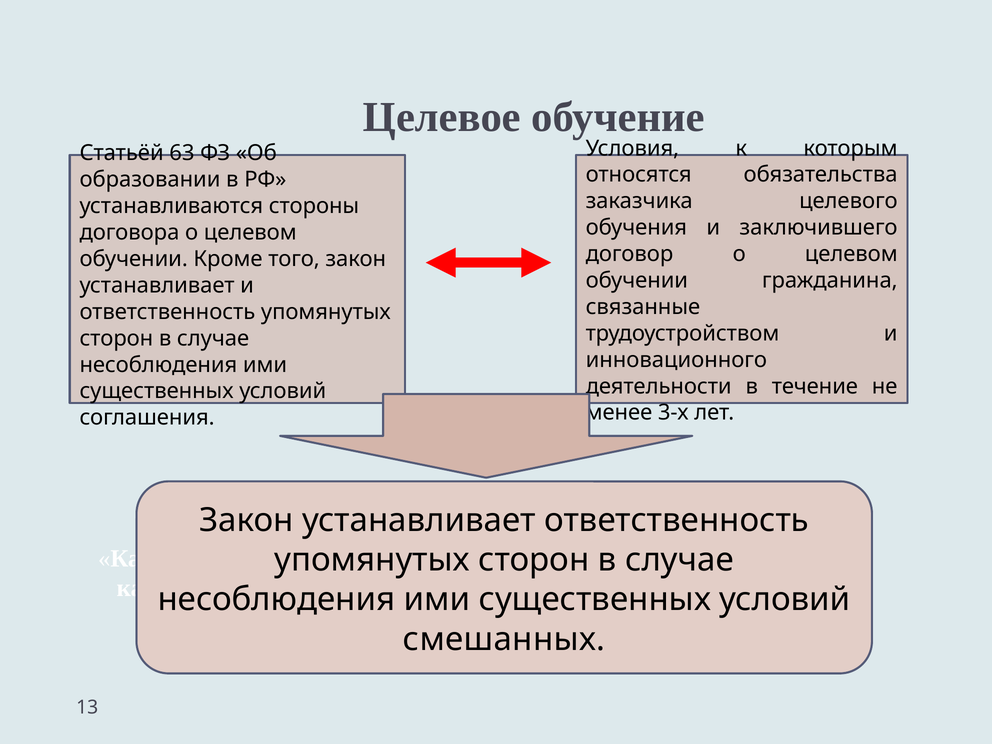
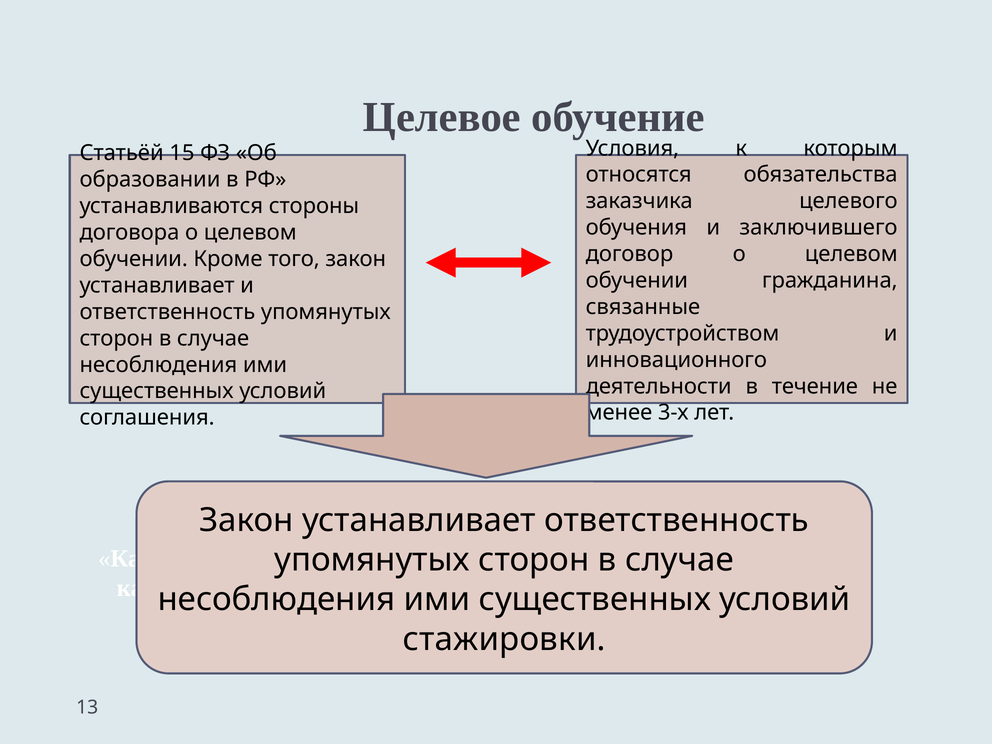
63: 63 -> 15 (182, 153)
смешанных: смешанных -> стажировки (504, 639)
